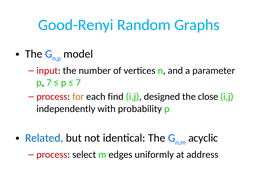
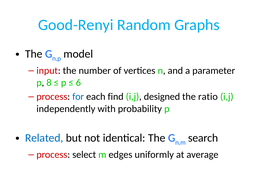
p 7: 7 -> 8 (49, 83)
7: 7 -> 6 (78, 83)
for colour: orange -> blue (78, 97)
close: close -> ratio (208, 97)
acyclic: acyclic -> search (203, 138)
address: address -> average (202, 155)
